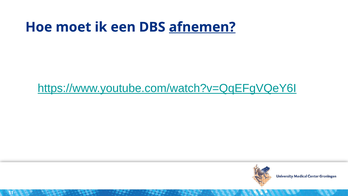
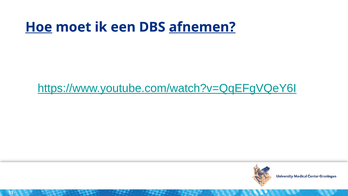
Hoe underline: none -> present (39, 27)
